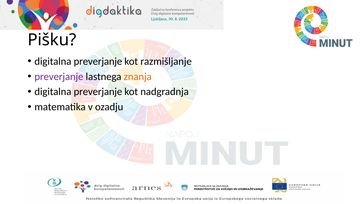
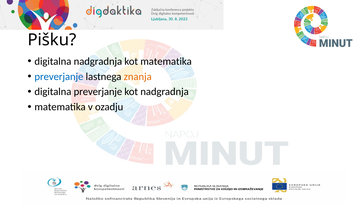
preverjanje: preverjanje -> nadgradnja (98, 61)
kot razmišljanje: razmišljanje -> matematika (166, 61)
preverjanje colour: purple -> blue (59, 77)
